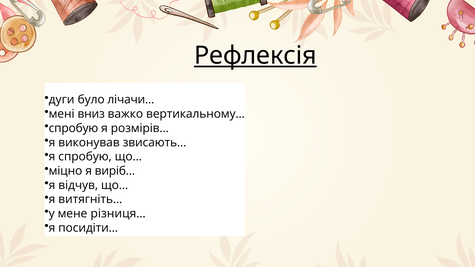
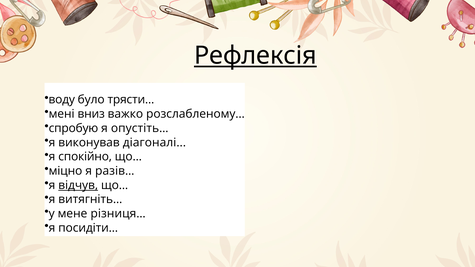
дуги: дуги -> воду (62, 100)
лічачи…: лічачи… -> трясти… (131, 100)
вертикальному: вертикальному -> розслабленому (195, 114)
розмірів…: розмірів… -> опустіть… (140, 128)
звисають: звисають -> діагоналі (154, 143)
я спробую: спробую -> спокійно (85, 157)
виріб…: виріб… -> разів… (115, 171)
відчув underline: none -> present (78, 185)
